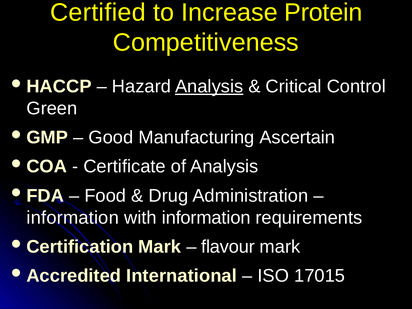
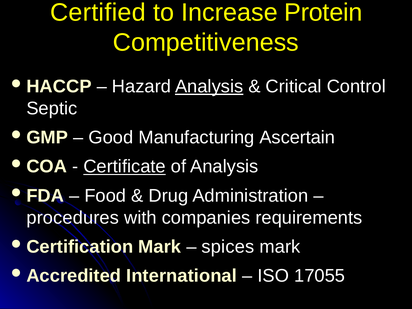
Green: Green -> Septic (52, 108)
Certificate underline: none -> present (125, 167)
information: information -> procedures (73, 218)
with information: information -> companies (206, 218)
flavour: flavour -> spices (228, 247)
17015: 17015 -> 17055 (320, 276)
